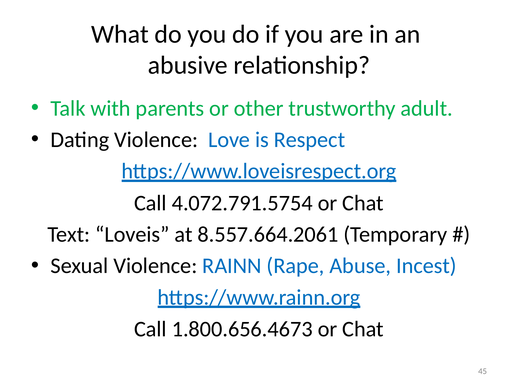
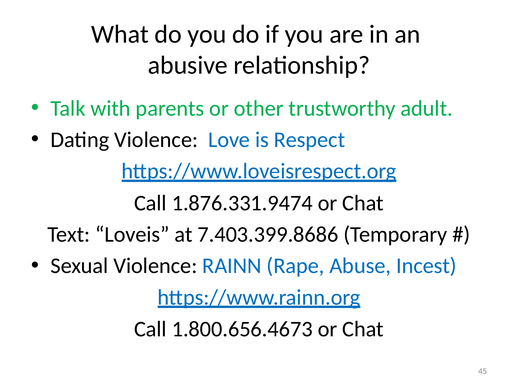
4.072.791.5754: 4.072.791.5754 -> 1.876.331.9474 (242, 203)
8.557.664.2061: 8.557.664.2061 -> 7.403.399.8686 (268, 234)
